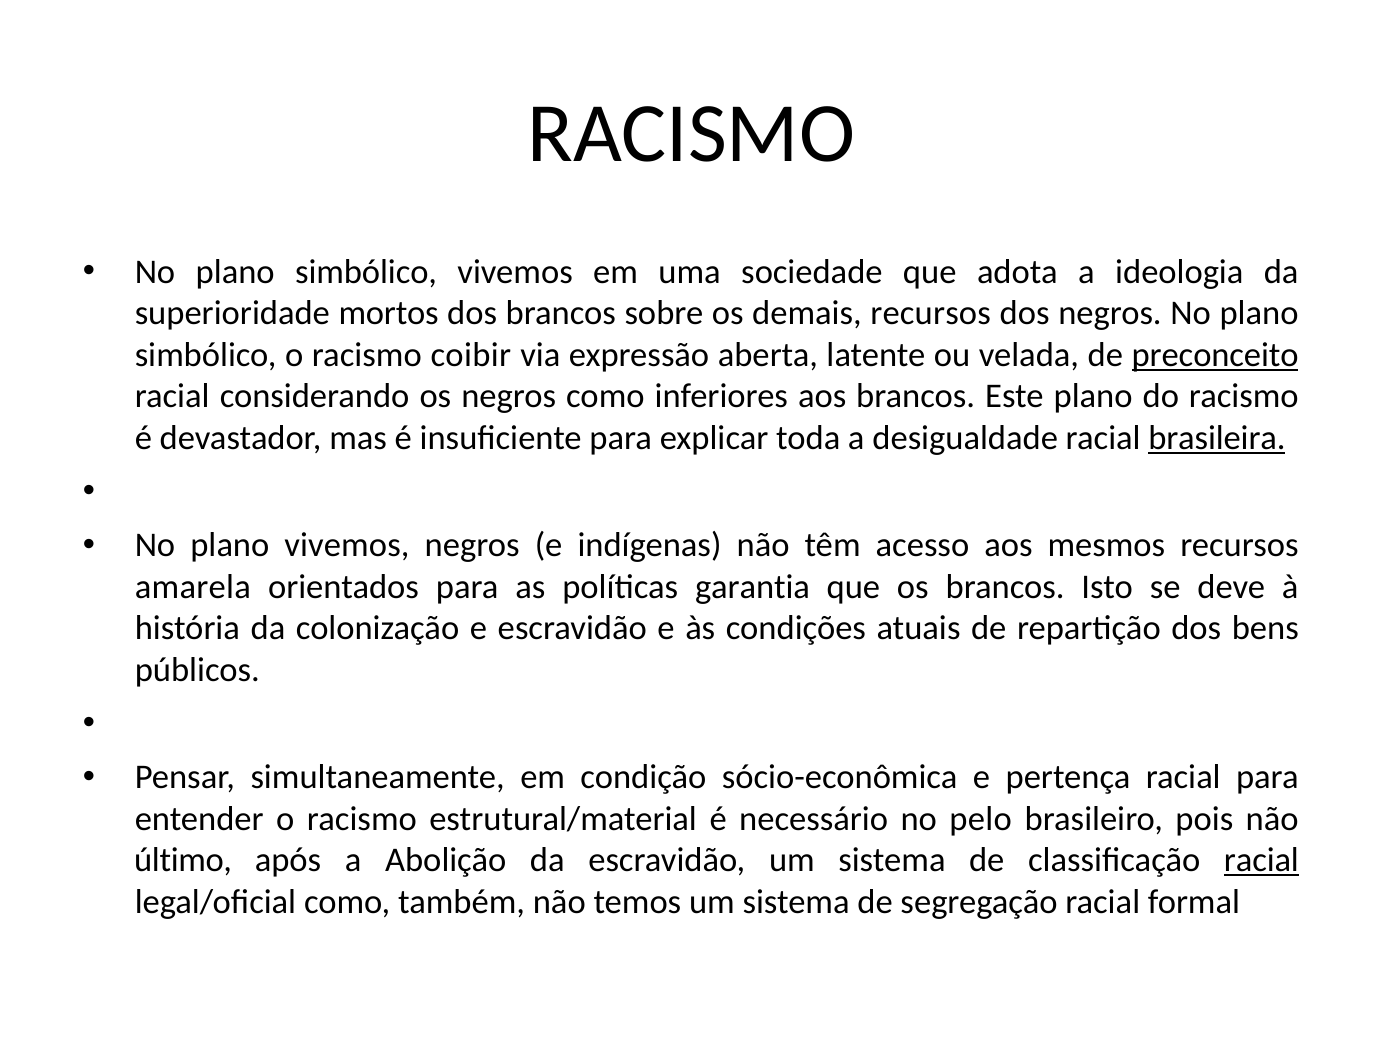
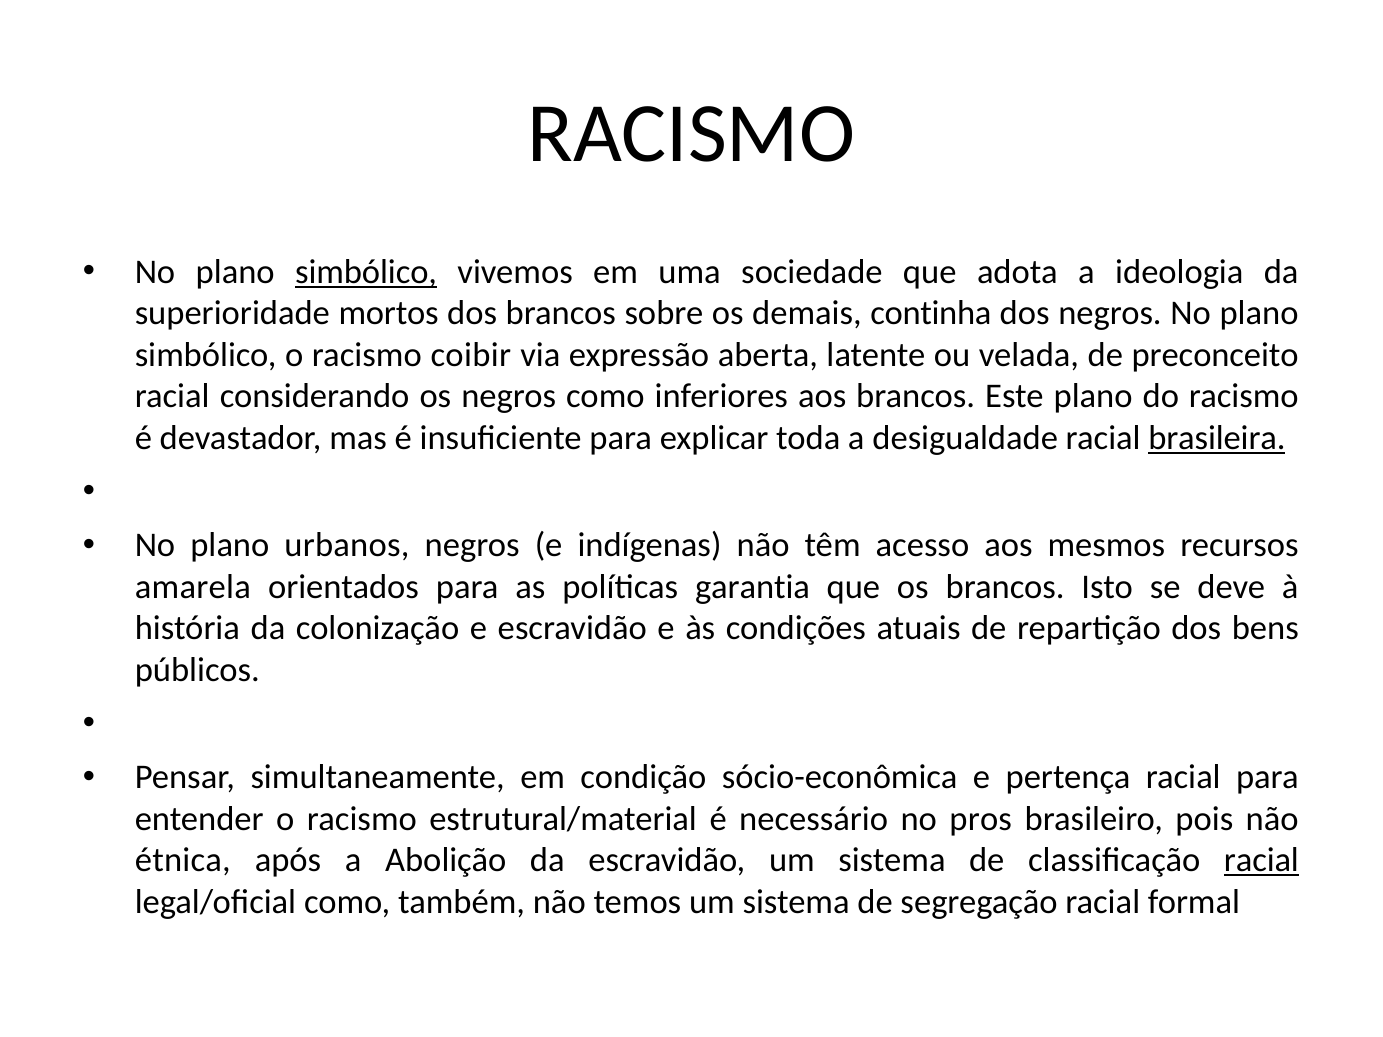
simbólico underline: none -> present (366, 272)
demais recursos: recursos -> continha (931, 314)
preconceito underline: present -> none (1215, 355)
plano vivemos: vivemos -> urbanos (347, 546)
pelo: pelo -> pros (981, 819)
último: último -> étnica (183, 861)
